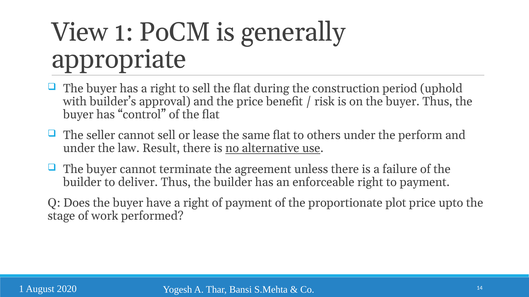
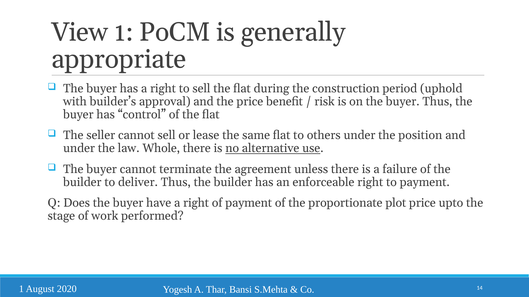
perform: perform -> position (420, 135)
Result: Result -> Whole (161, 149)
